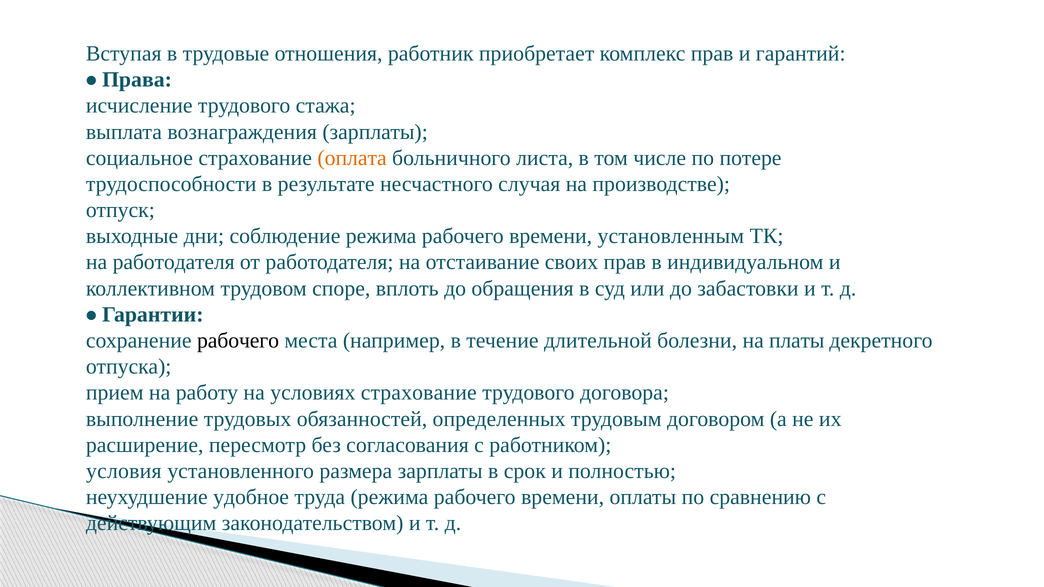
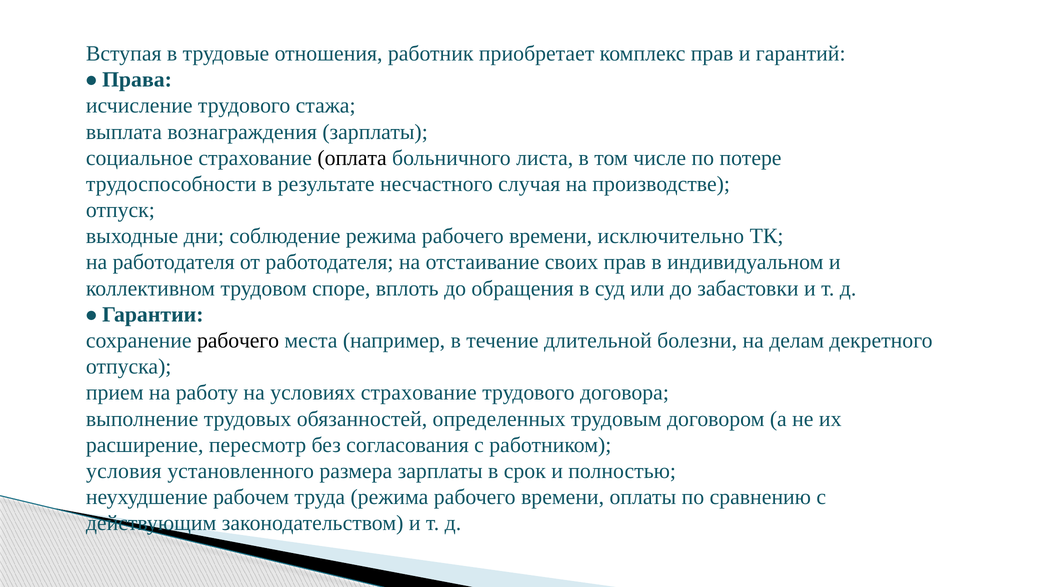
оплата colour: orange -> black (352, 158)
установленным: установленным -> исключительно (671, 236)
платы: платы -> делам (797, 341)
удобное: удобное -> рабочем (251, 497)
